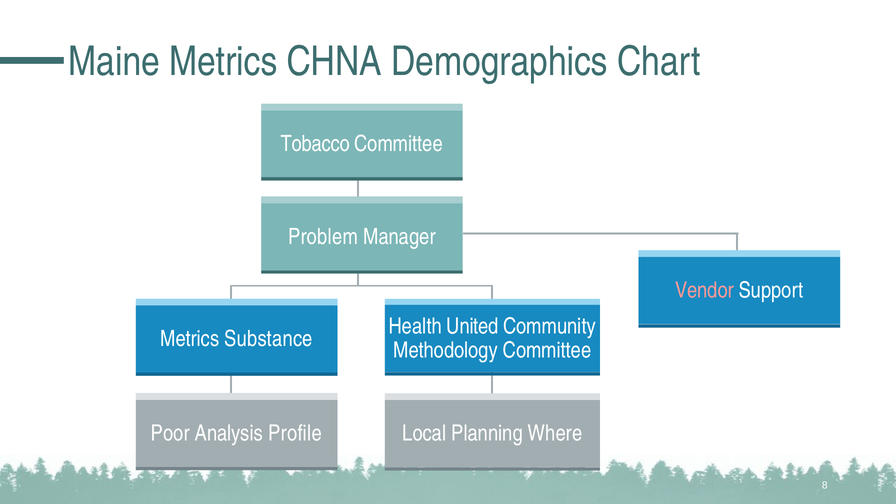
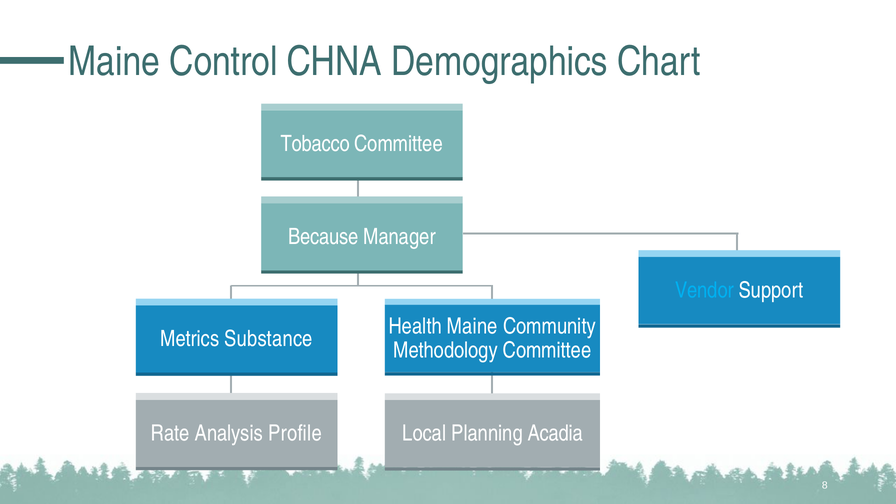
Maine Metrics: Metrics -> Control (223, 62)
Problem: Problem -> Because (323, 237)
Vendor colour: pink -> light blue (704, 290)
Health United: United -> Maine (472, 326)
Poor: Poor -> Rate (170, 433)
Where: Where -> Acadia (555, 434)
